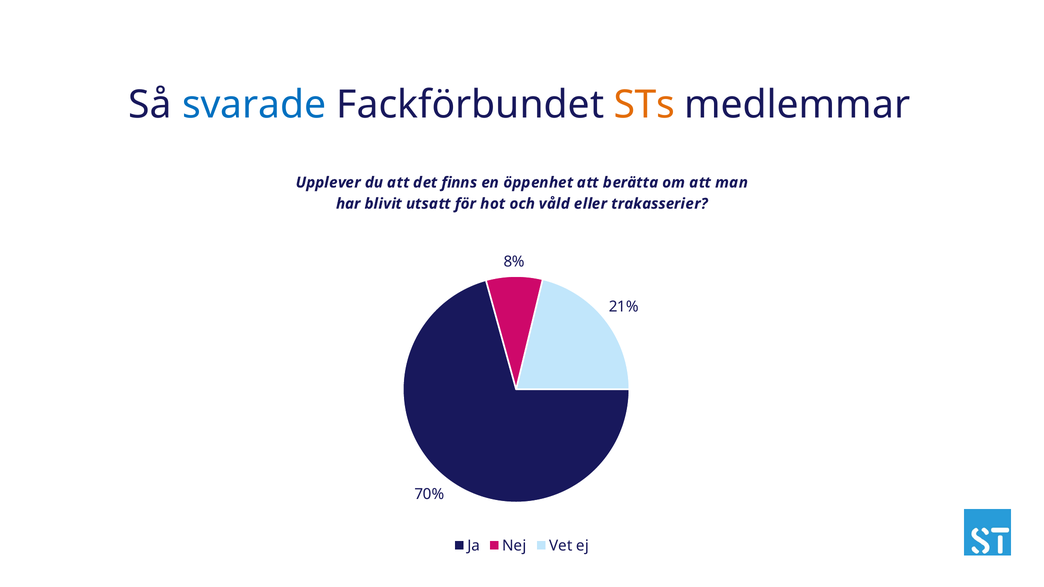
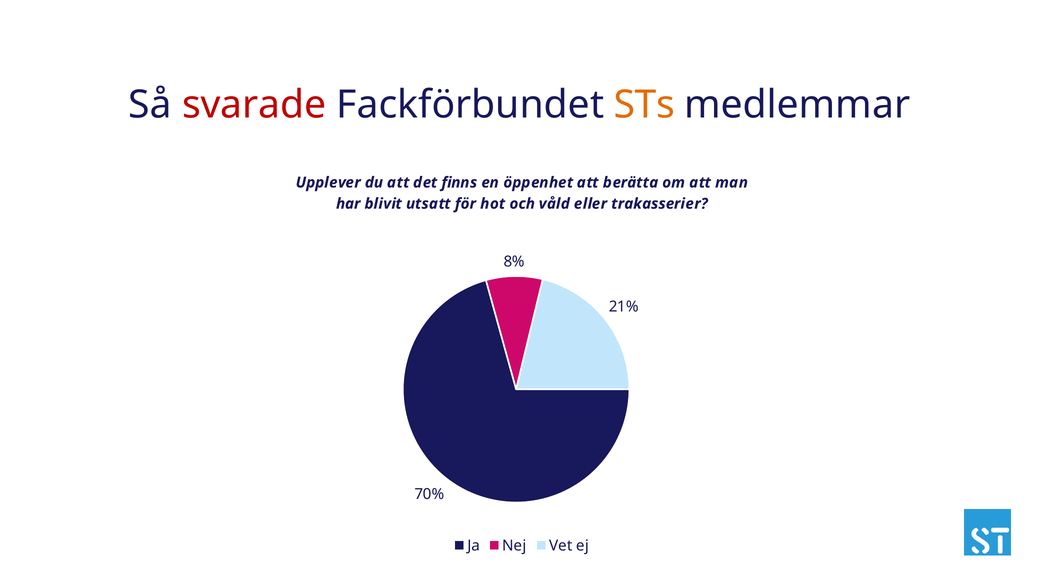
svarade colour: blue -> red (254, 105)
